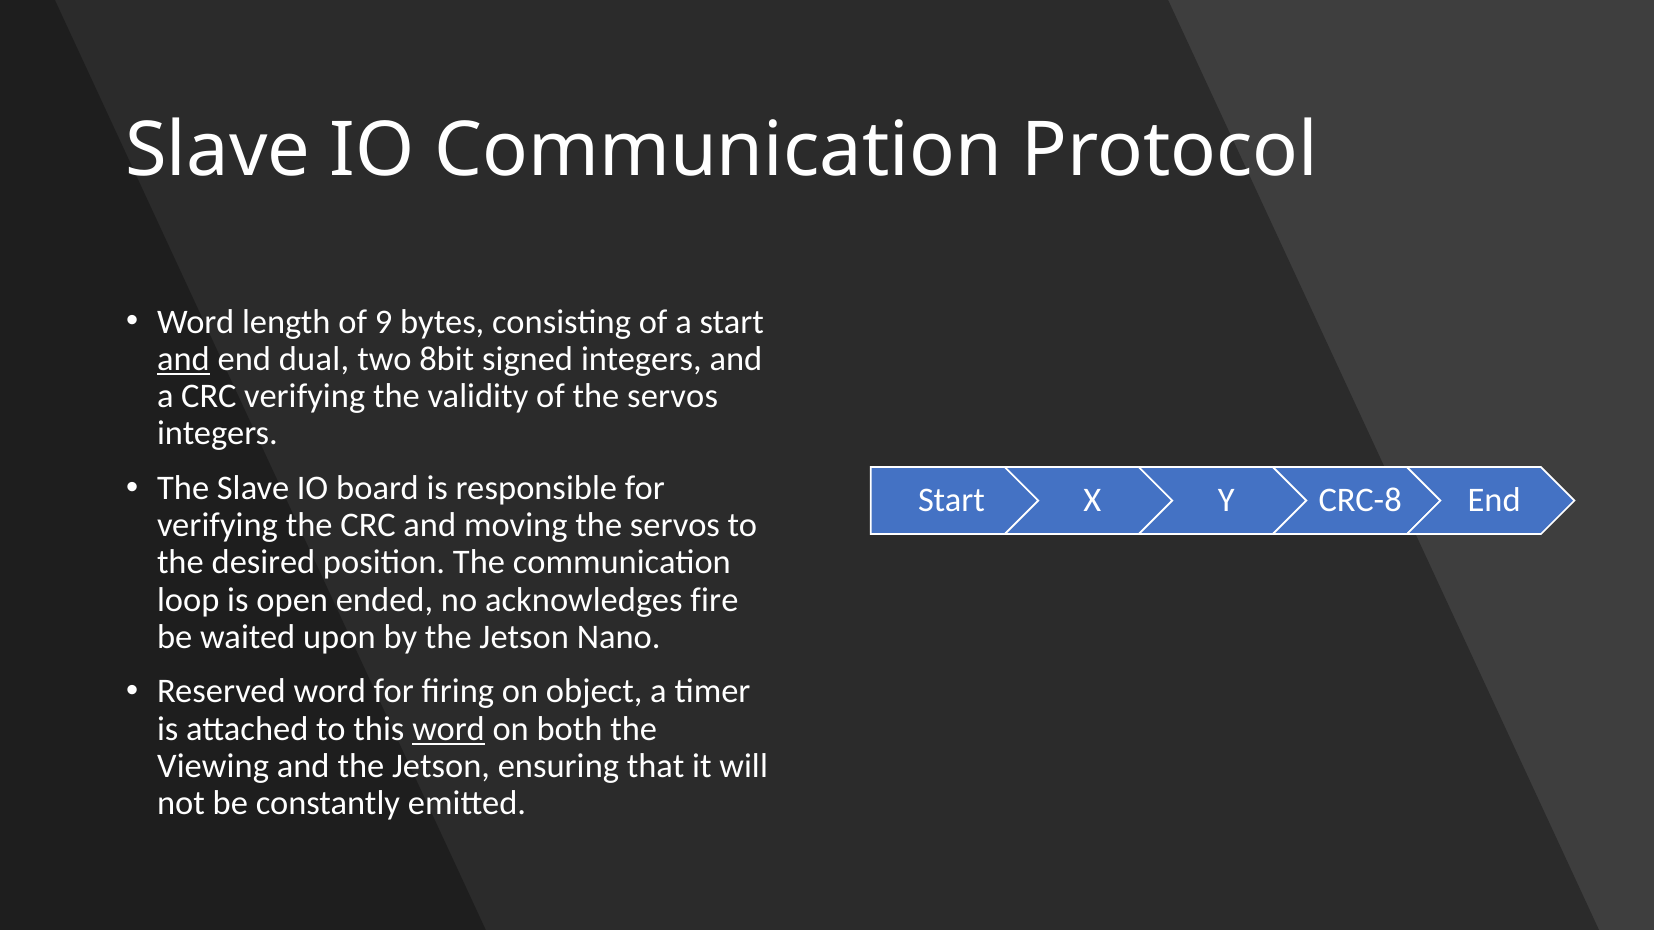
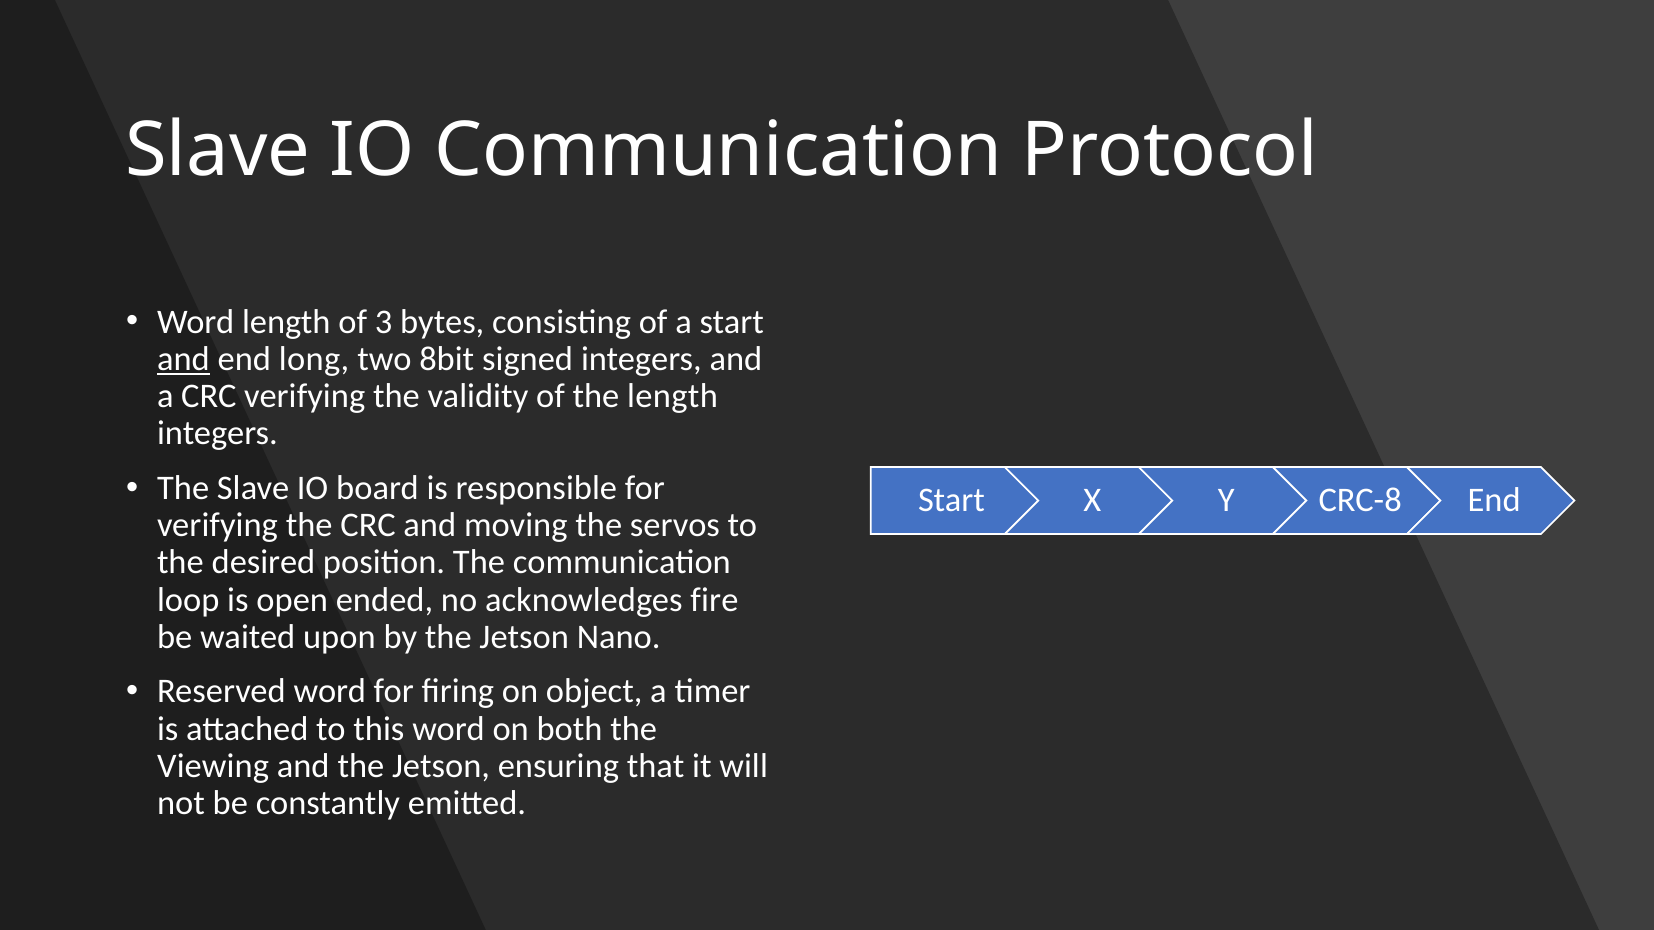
9: 9 -> 3 (384, 322)
dual: dual -> long (314, 359)
of the servos: servos -> length (673, 397)
word underline: present -> none (448, 729)
